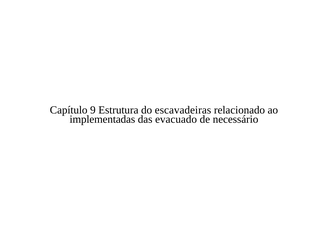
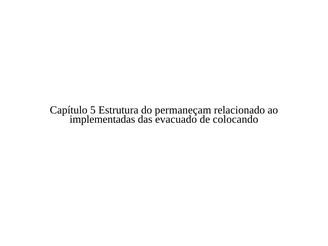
9: 9 -> 5 (93, 110)
escavadeiras: escavadeiras -> permaneçam (183, 110)
necessário: necessário -> colocando (236, 119)
